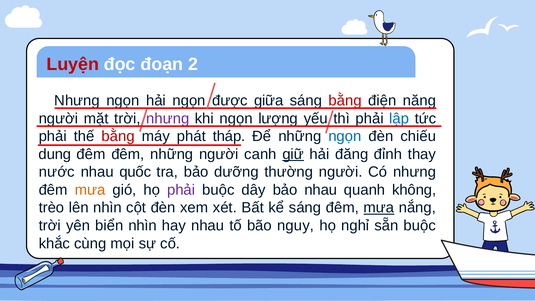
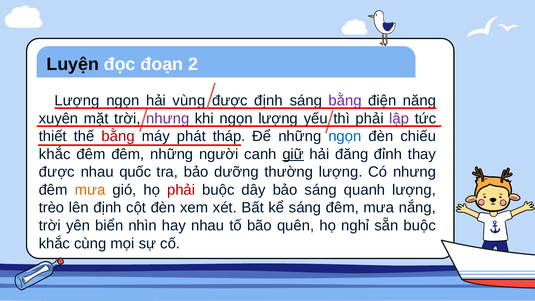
Luyện colour: red -> black (73, 64)
Nhưng: Nhưng -> Lượng (77, 101)
hải ngọn: ngọn -> vùng (189, 101)
được giữa: giữa -> định (269, 101)
bằng colour: red -> purple (345, 101)
người: người -> xuyên (58, 119)
lập colour: blue -> purple (399, 119)
phải: phải -> thiết (53, 136)
dung: dung -> khắc (55, 154)
nước: nước -> được (57, 172)
thường người: người -> lượng (341, 172)
phải colour: purple -> red (181, 190)
bảo nhau: nhau -> sáng (321, 190)
quanh không: không -> lượng (414, 190)
lên nhìn: nhìn -> định (107, 208)
mưa underline: present -> none (379, 208)
nguy: nguy -> quên (296, 226)
